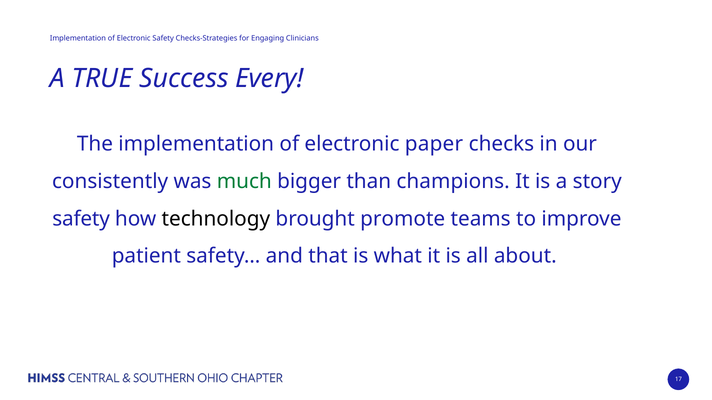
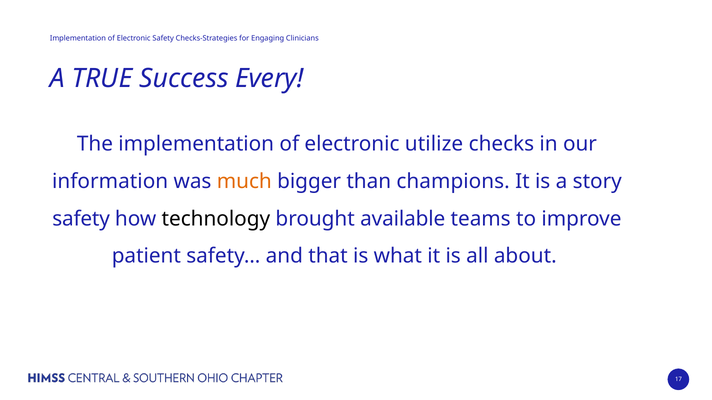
paper: paper -> utilize (434, 144)
consistently: consistently -> information (110, 182)
much colour: green -> orange (244, 182)
promote: promote -> available (403, 219)
